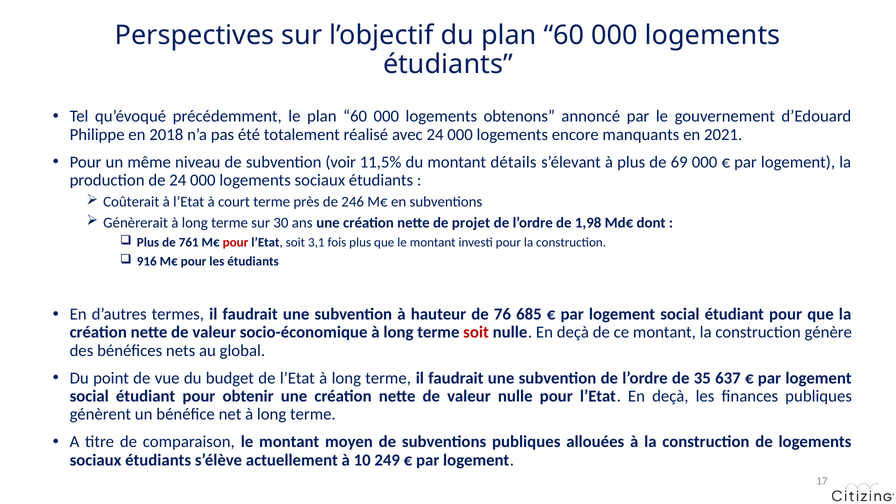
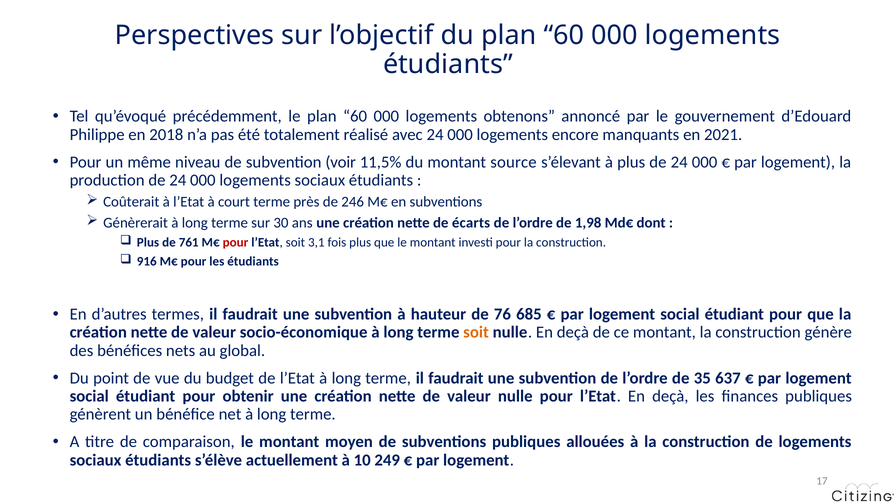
détails: détails -> source (514, 162)
plus de 69: 69 -> 24 (679, 162)
projet: projet -> écarts (471, 223)
soit colour: red -> orange (476, 332)
